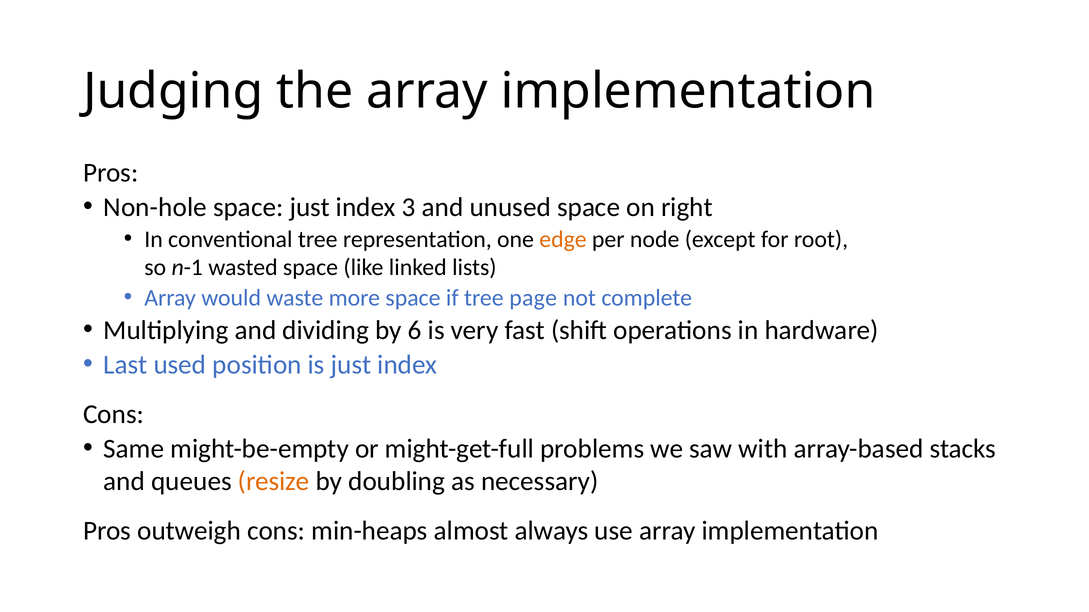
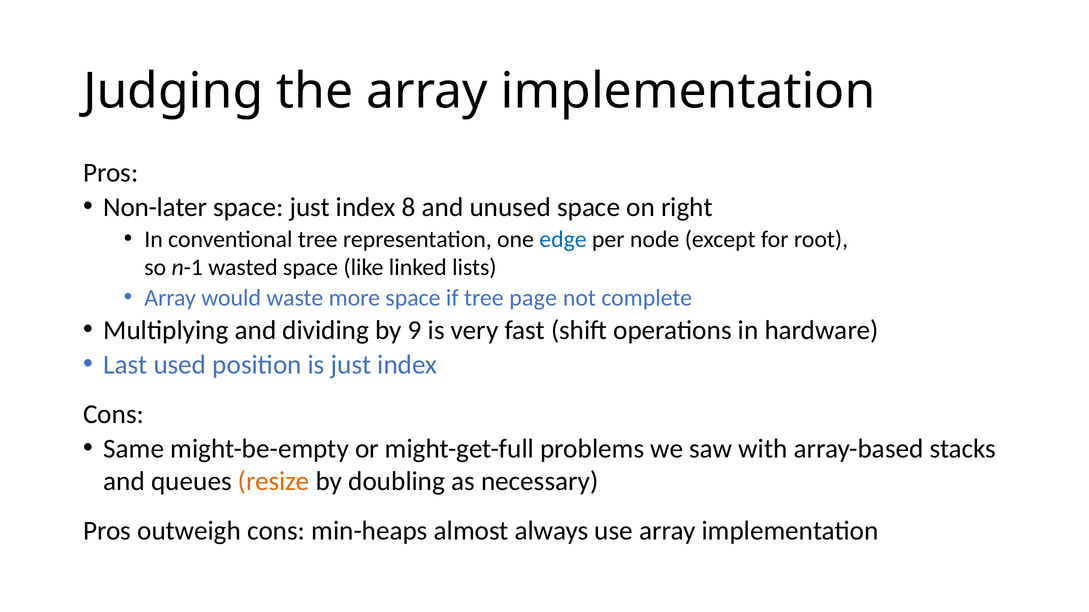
Non-hole: Non-hole -> Non-later (155, 207)
3: 3 -> 8 (409, 207)
edge colour: orange -> blue (563, 239)
6: 6 -> 9 (415, 331)
